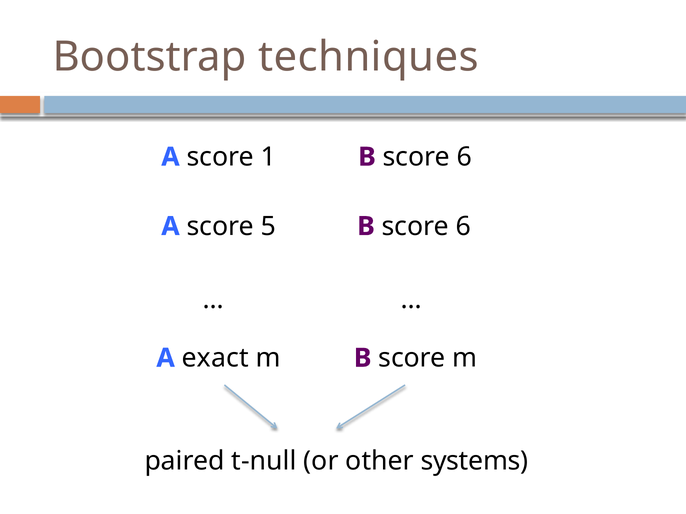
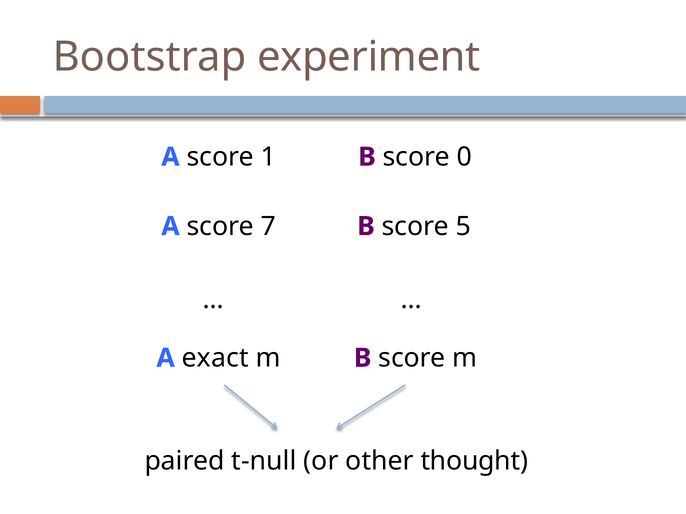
techniques: techniques -> experiment (369, 57)
6: 6 -> 0 (464, 157)
5: 5 -> 7 (268, 227)
6: 6 -> 5 (463, 227)
systems: systems -> thought (474, 462)
